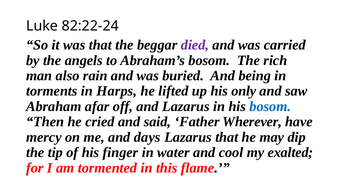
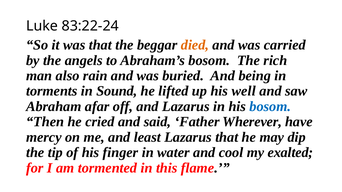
82:22-24: 82:22-24 -> 83:22-24 (90, 26)
died colour: purple -> orange (195, 45)
Harps: Harps -> Sound (117, 91)
only: only -> well (244, 91)
days: days -> least (147, 137)
